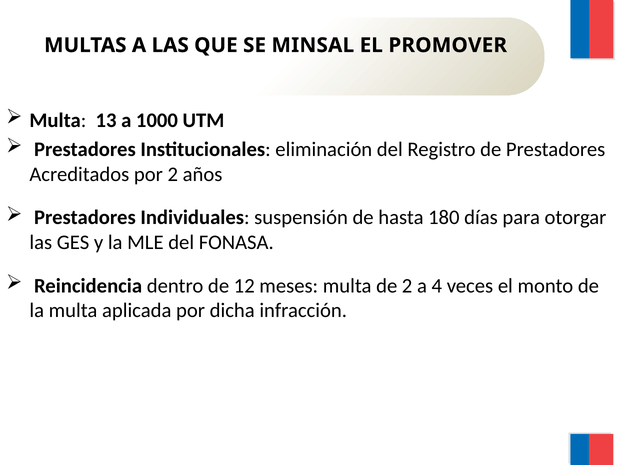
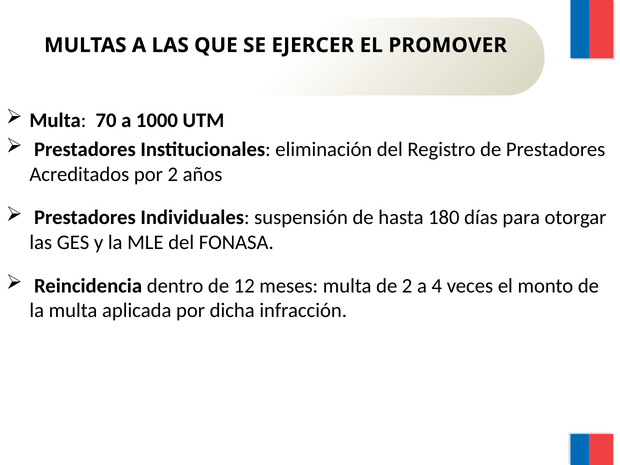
MINSAL: MINSAL -> EJERCER (313, 45)
13: 13 -> 70 (106, 120)
